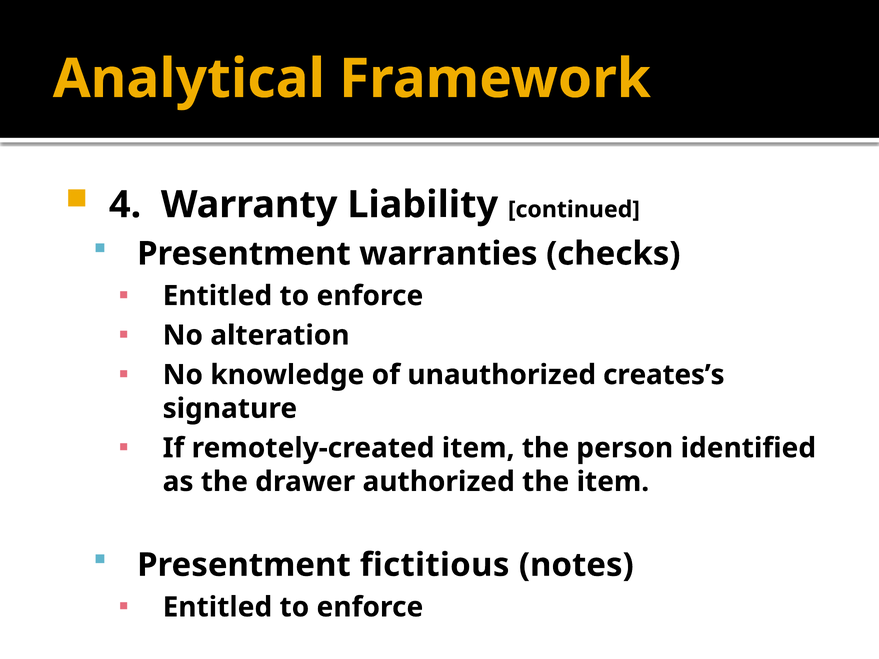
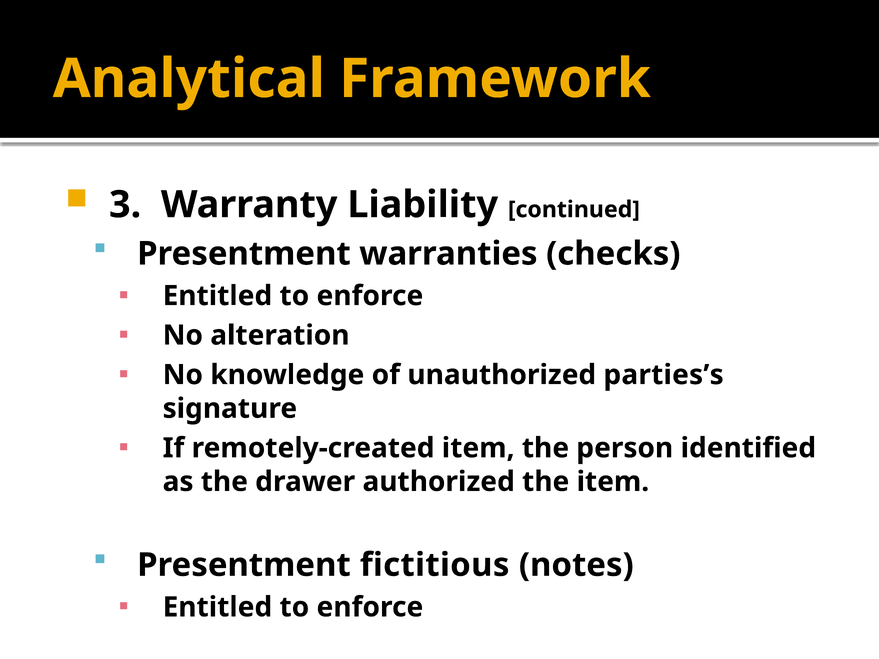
4: 4 -> 3 (125, 205)
creates’s: creates’s -> parties’s (664, 375)
